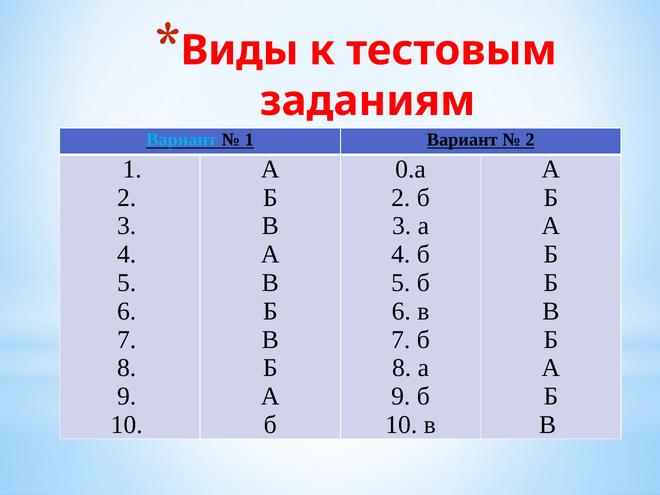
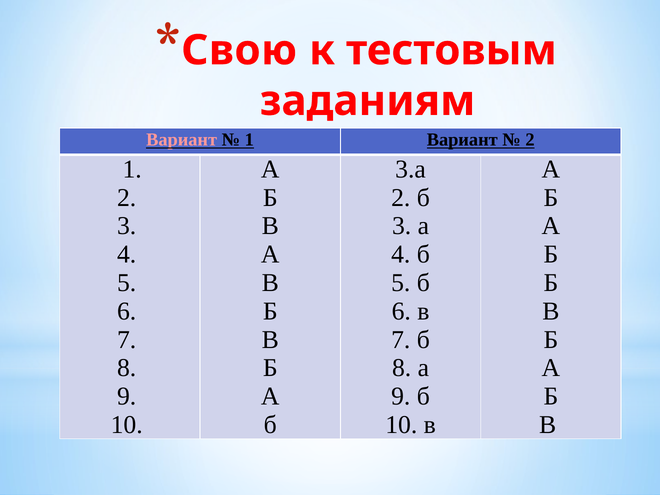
Виды: Виды -> Свою (239, 50)
Вариант colour: light blue -> pink (182, 140)
0.а: 0.а -> 3.а (411, 169)
